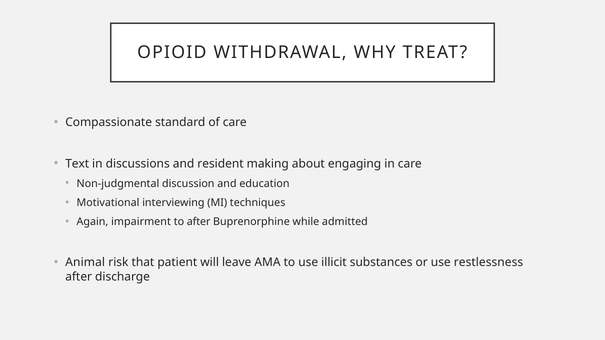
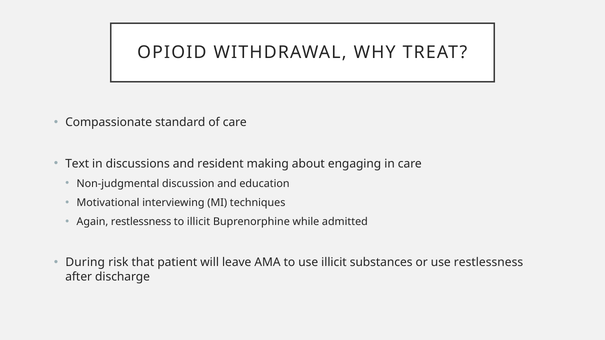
Again impairment: impairment -> restlessness (141, 222)
to after: after -> illicit (199, 222)
Animal: Animal -> During (85, 263)
